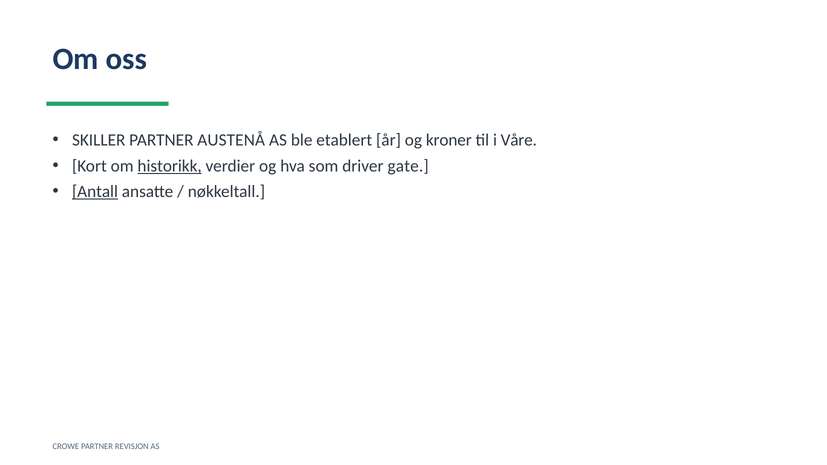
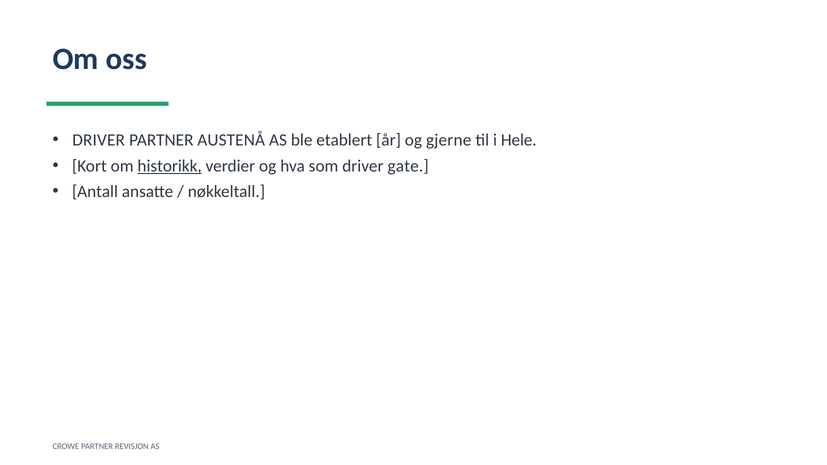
SKILLER: SKILLER -> DRIVER (99, 140)
kroner: kroner -> gjerne (449, 140)
Våre: Våre -> Hele (519, 140)
Antall underline: present -> none (95, 192)
